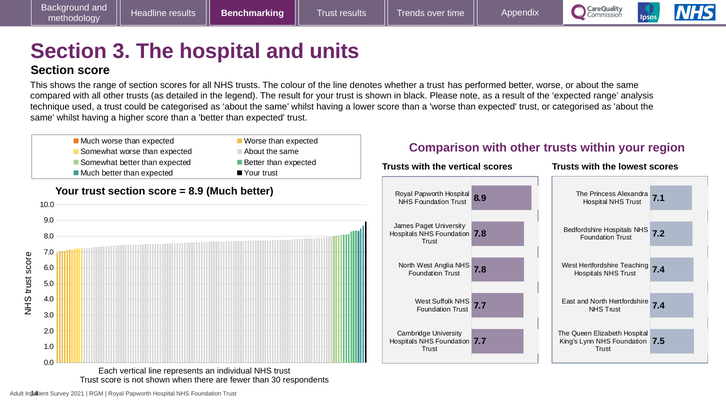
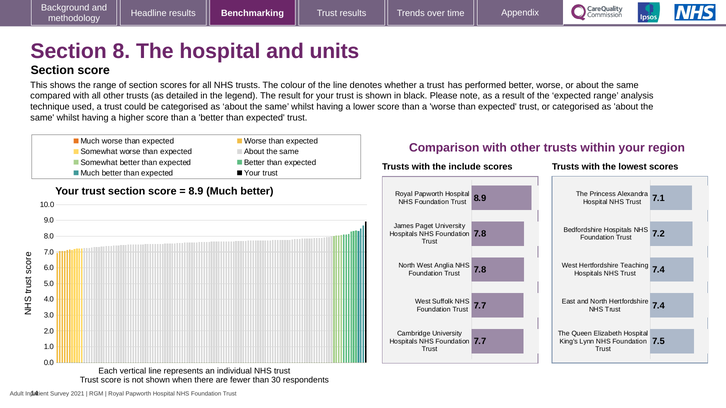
3: 3 -> 8 (121, 51)
the vertical: vertical -> include (465, 167)
